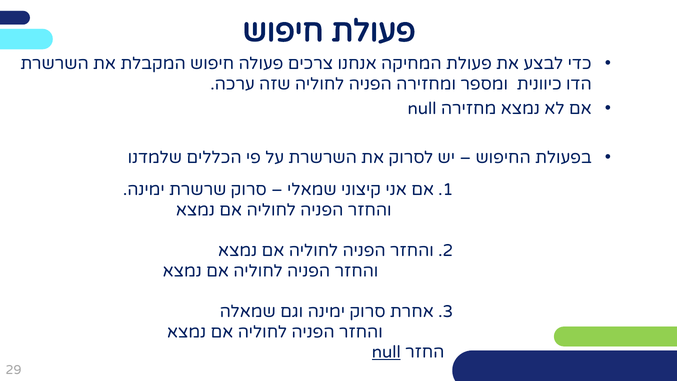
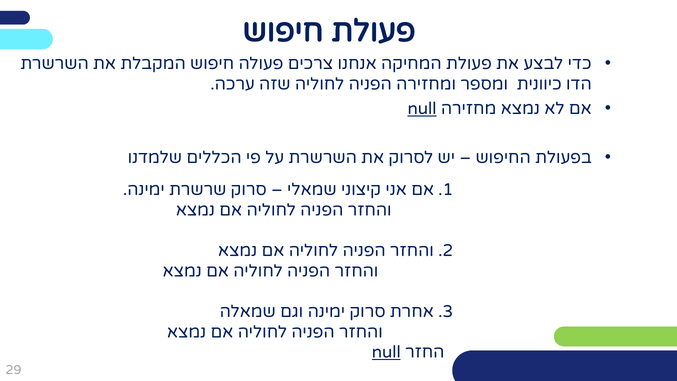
null underline: none -> present (422, 109)
